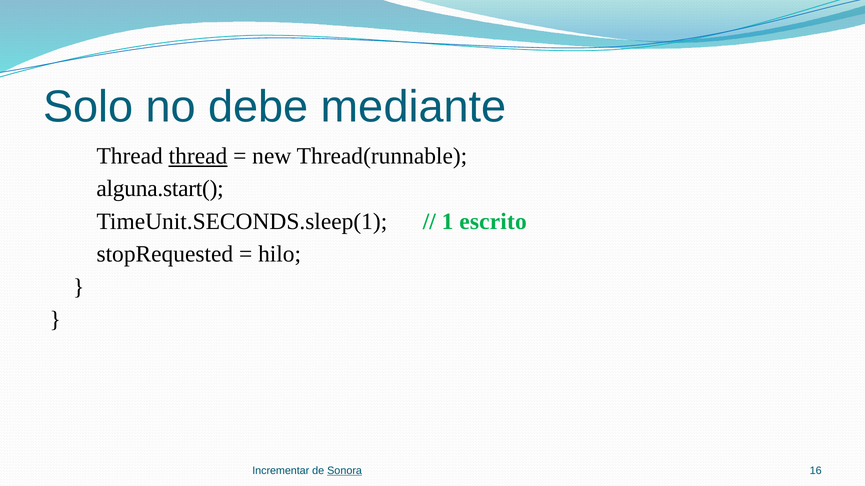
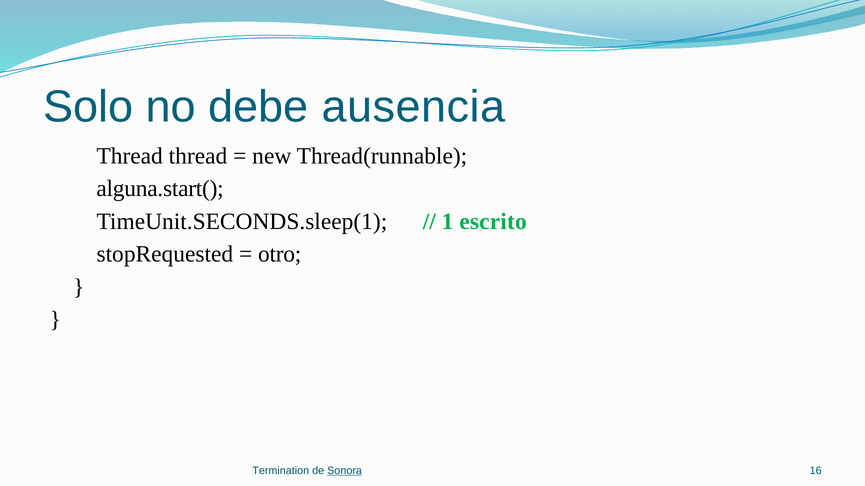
mediante: mediante -> ausencia (413, 107)
thread underline: present -> none (198, 156)
hilo: hilo -> otro (280, 255)
Incrementar: Incrementar -> Termination (281, 471)
